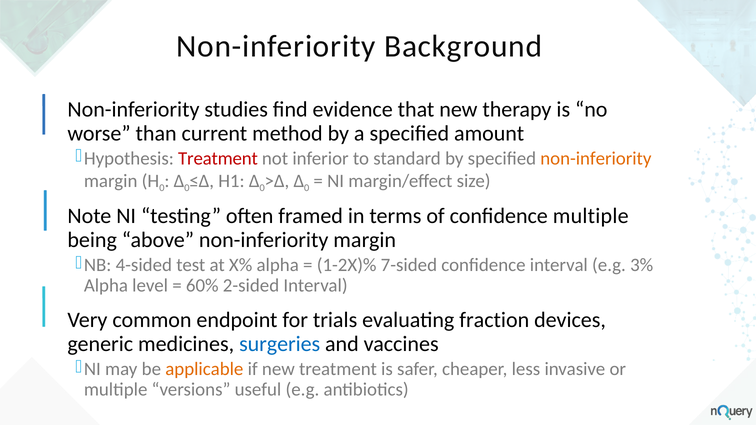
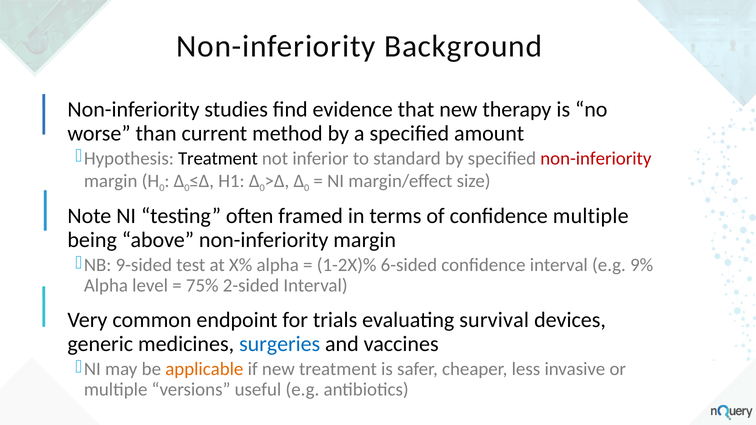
Treatment colour: red -> black (218, 159)
non-inferiority colour: orange -> red (596, 159)
4-sided: 4-sided -> 9-sided (144, 265)
7-sided: 7-sided -> 6-sided (409, 265)
3%: 3% -> 9% (642, 265)
60%: 60% -> 75% (202, 286)
fraction: fraction -> survival (494, 320)
